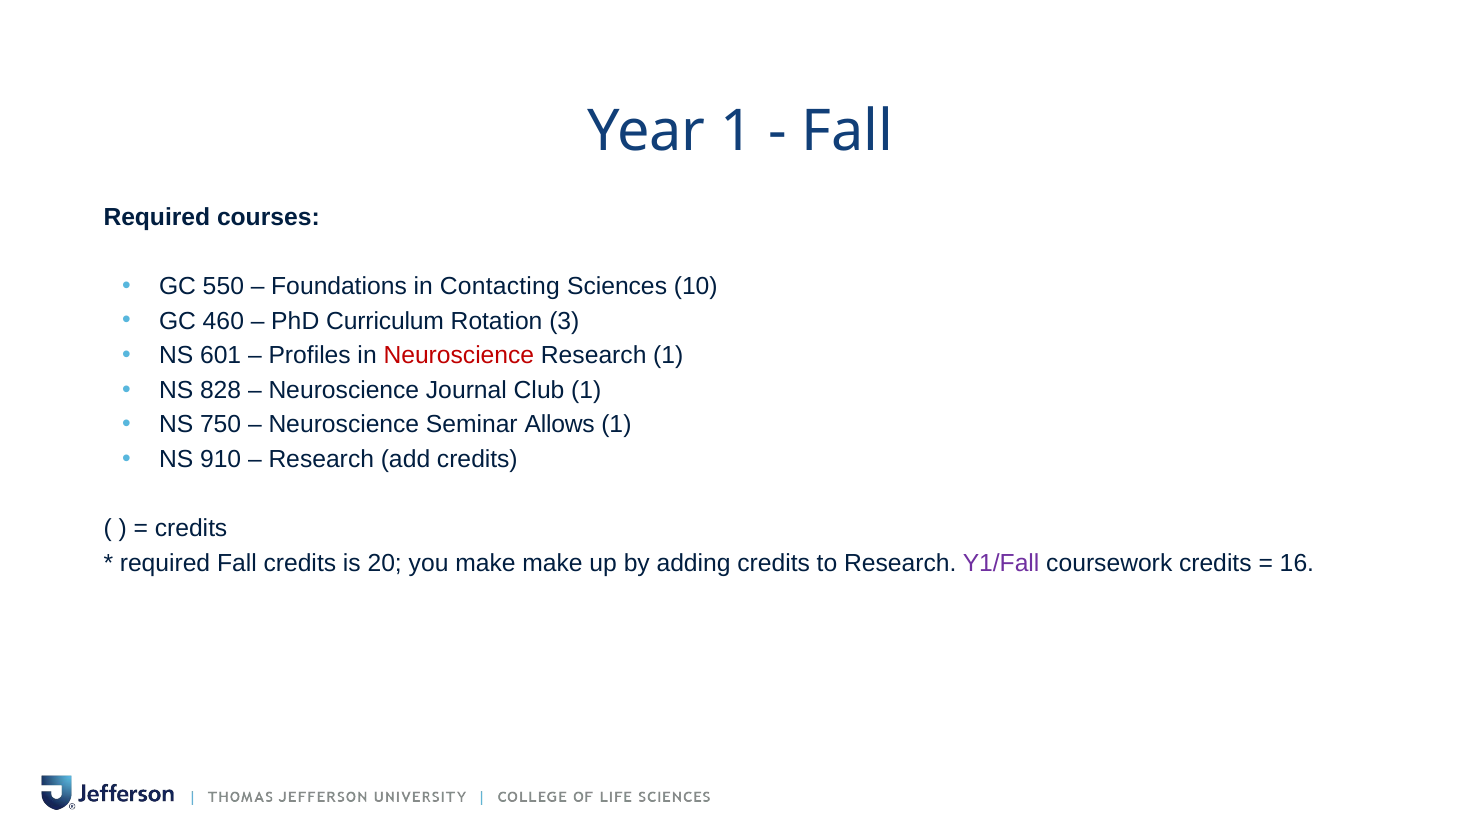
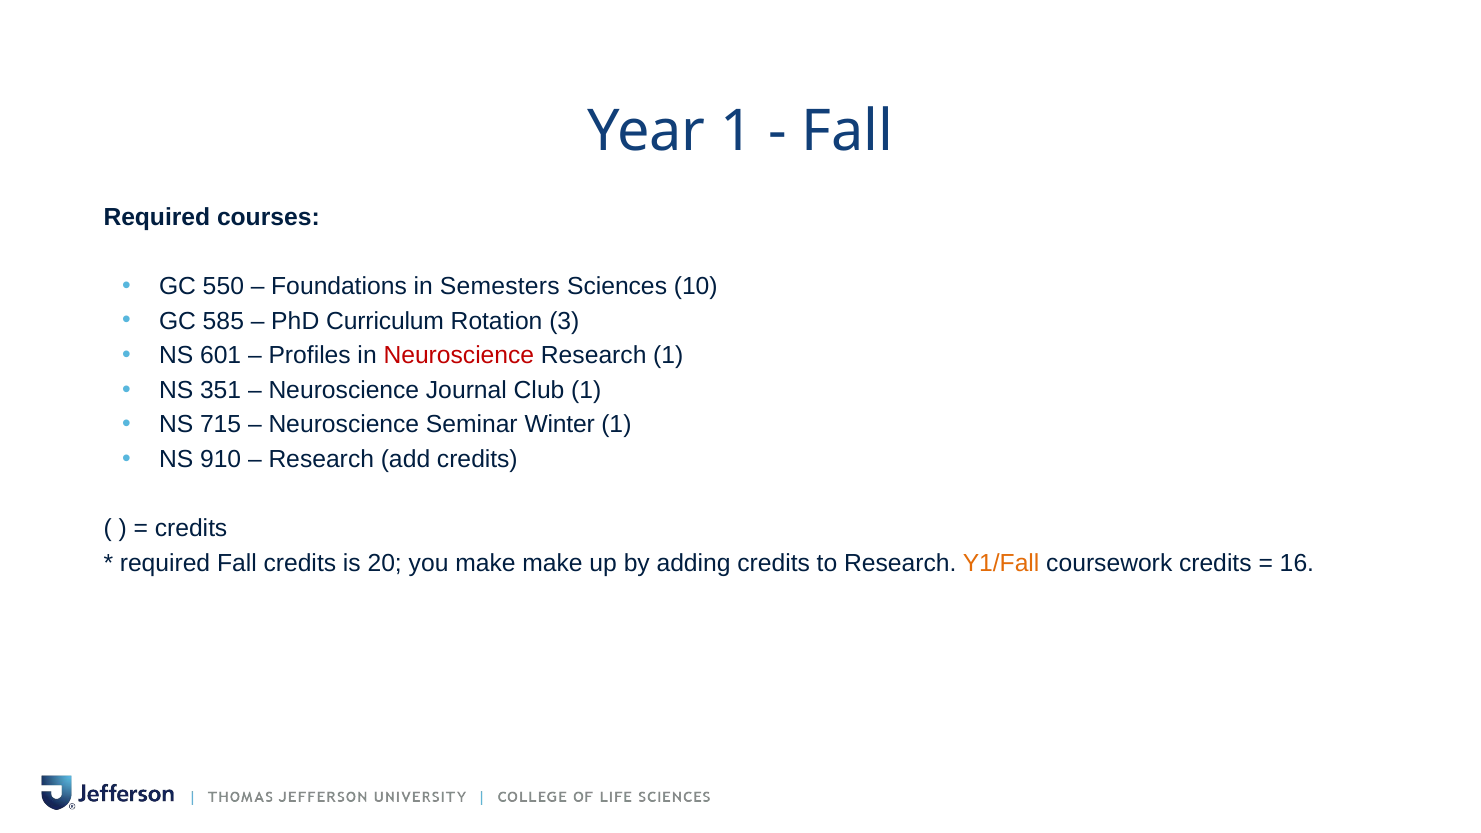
Contacting: Contacting -> Semesters (500, 287)
460: 460 -> 585 (223, 321)
828: 828 -> 351 (221, 390)
750: 750 -> 715 (221, 425)
Allows: Allows -> Winter (560, 425)
Y1/Fall colour: purple -> orange (1001, 563)
